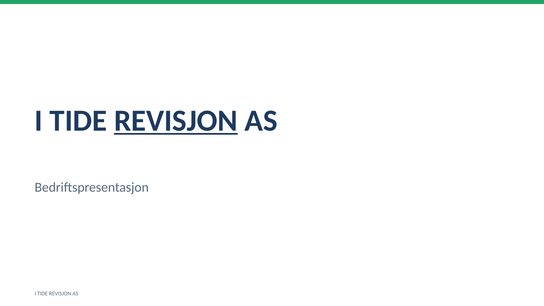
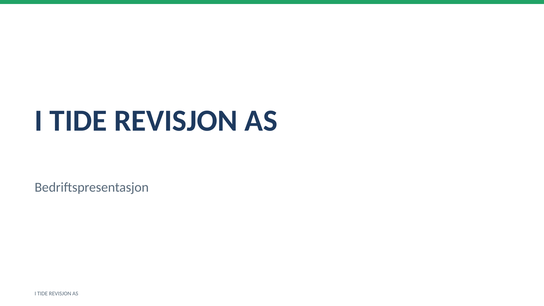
REVISJON underline: present -> none (176, 121)
